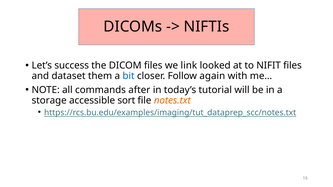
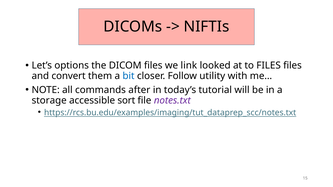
success: success -> options (72, 66)
to NIFIT: NIFIT -> FILES (269, 66)
dataset: dataset -> convert (69, 76)
again: again -> utility (212, 76)
notes.txt colour: orange -> purple (172, 100)
